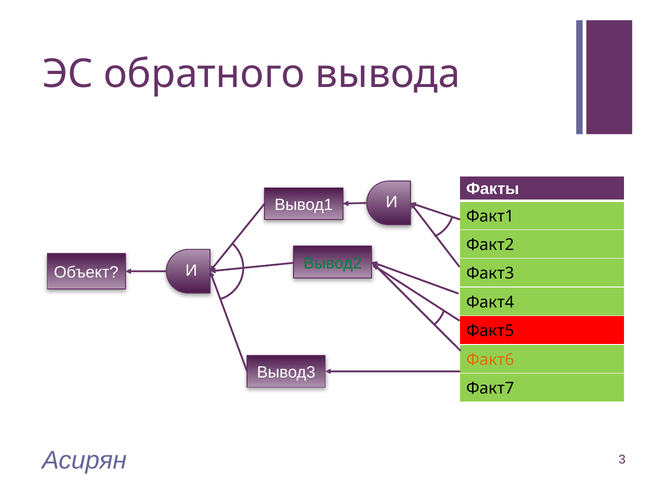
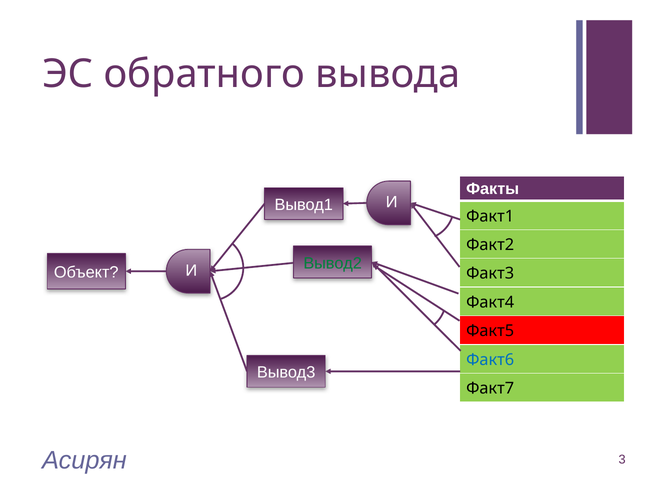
Факт6 colour: orange -> blue (490, 360)
